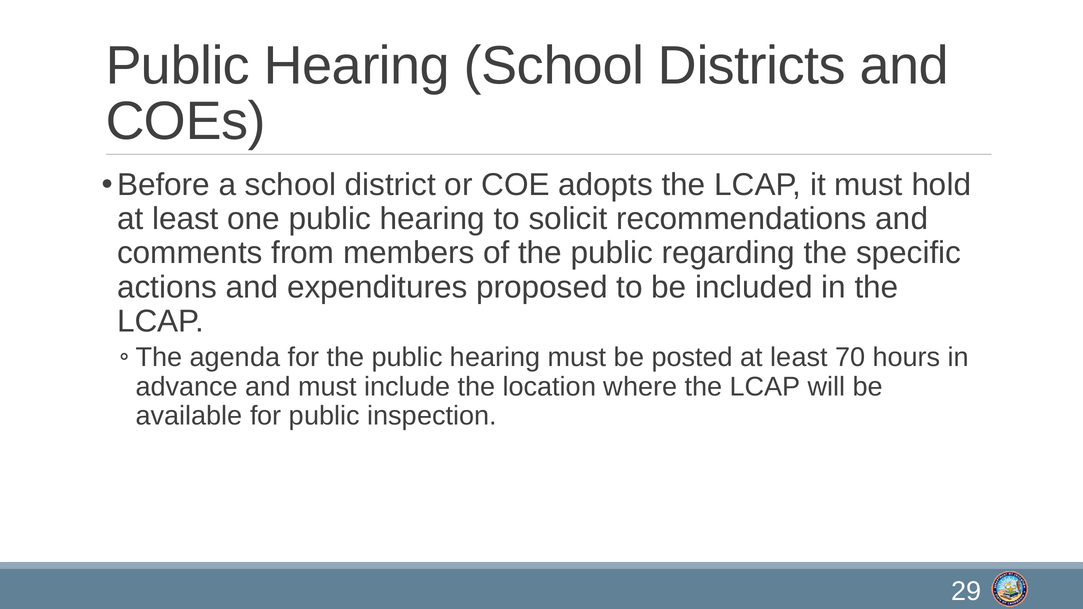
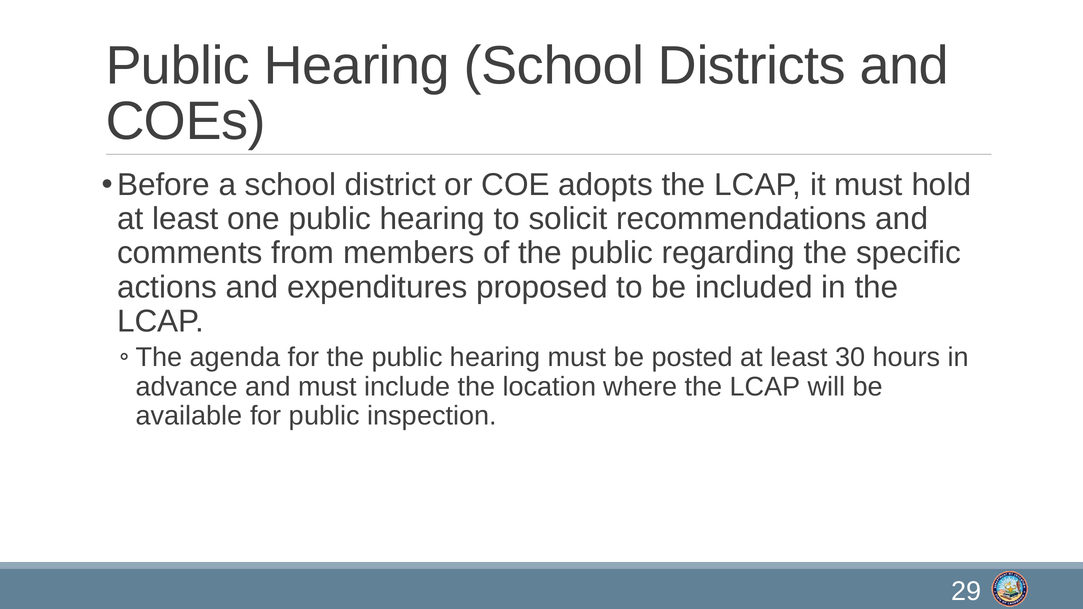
70: 70 -> 30 (850, 358)
